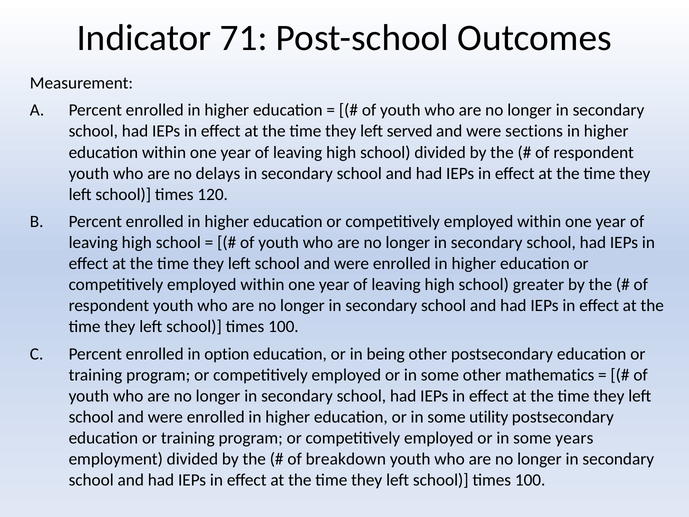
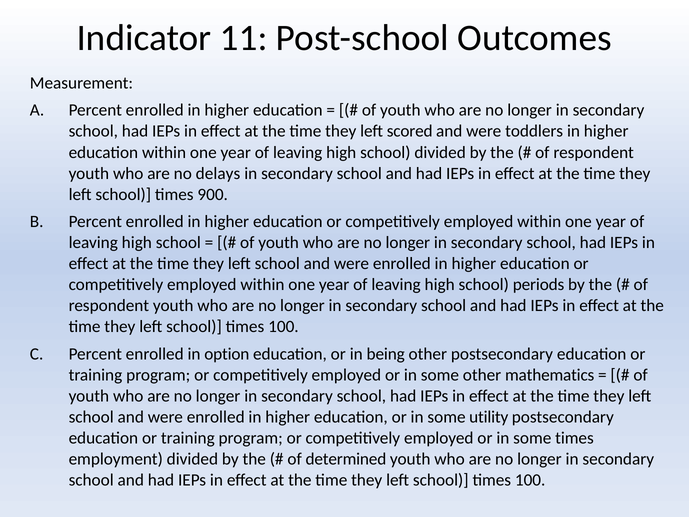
71: 71 -> 11 (244, 38)
served: served -> scored (410, 131)
sections: sections -> toddlers (534, 131)
120: 120 -> 900 (213, 194)
greater: greater -> periods (539, 285)
some years: years -> times (574, 438)
breakdown: breakdown -> determined (346, 459)
